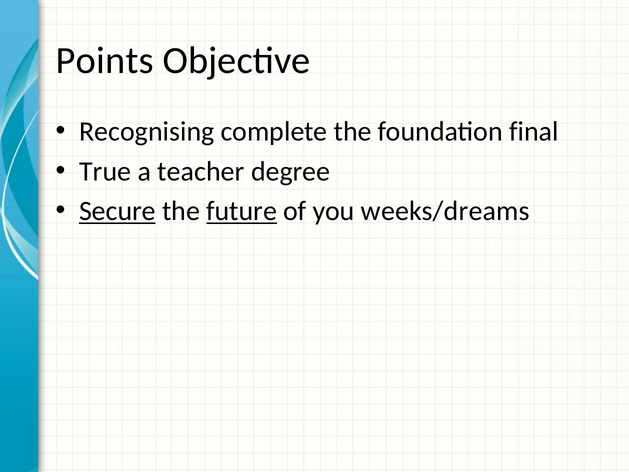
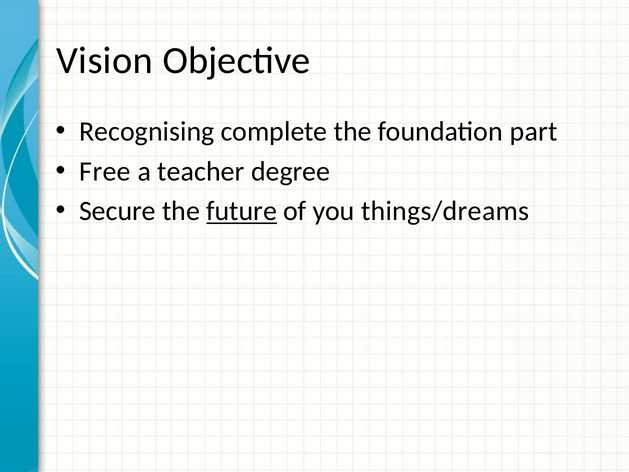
Points: Points -> Vision (105, 61)
final: final -> part (534, 132)
True: True -> Free (105, 171)
Secure underline: present -> none (117, 211)
weeks/dreams: weeks/dreams -> things/dreams (445, 211)
